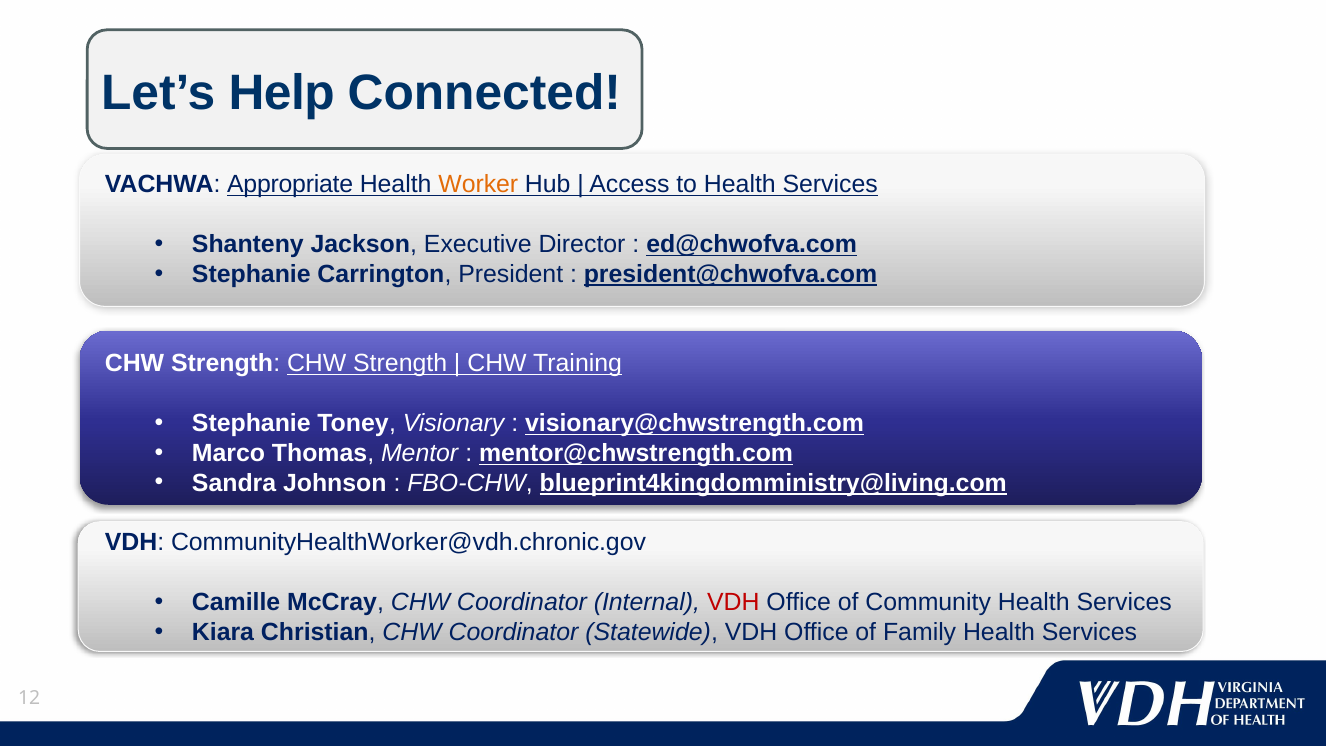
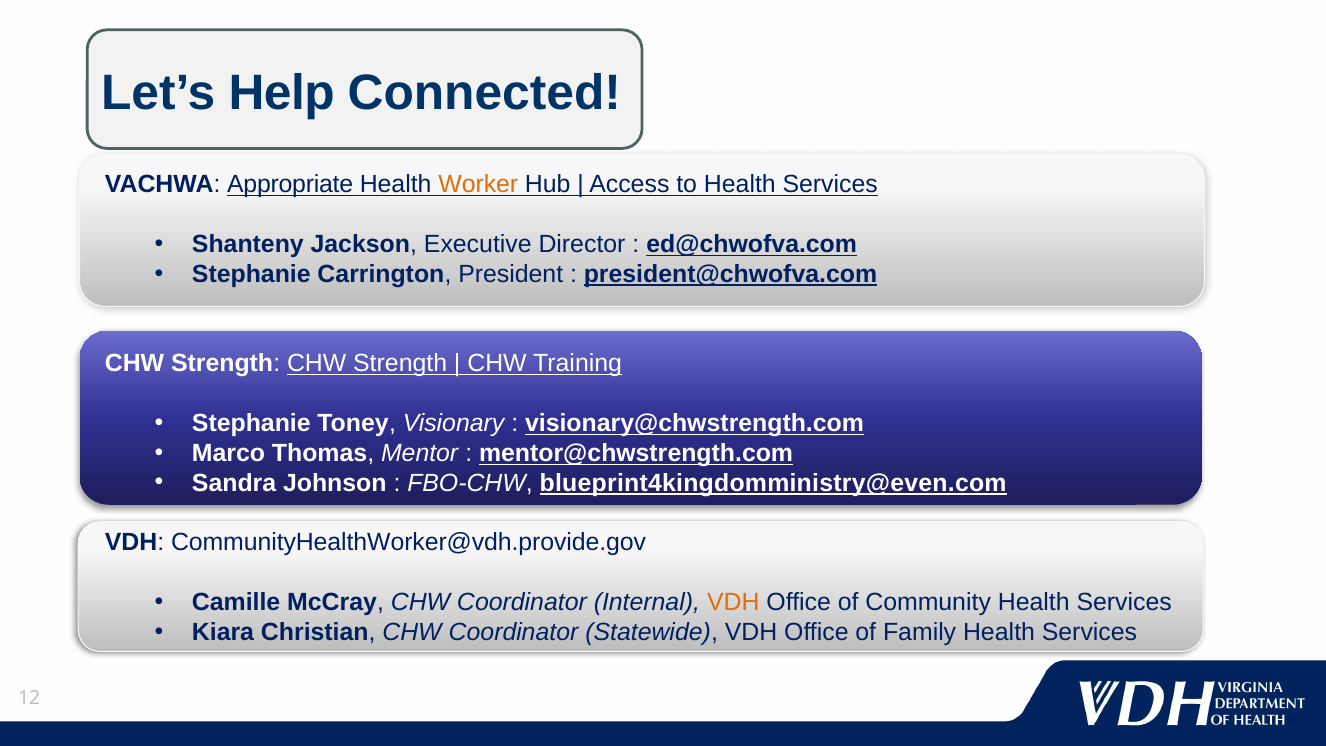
blueprint4kingdomministry@living.com: blueprint4kingdomministry@living.com -> blueprint4kingdomministry@even.com (773, 483)
CommunityHealthWorker@vdh.chronic.gov: CommunityHealthWorker@vdh.chronic.gov -> CommunityHealthWorker@vdh.provide.gov (409, 543)
VDH colour: red -> orange (733, 602)
